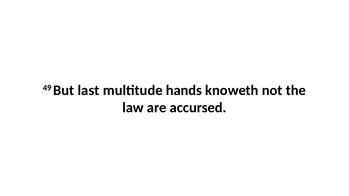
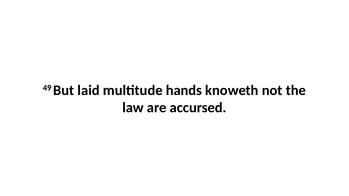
last: last -> laid (89, 90)
